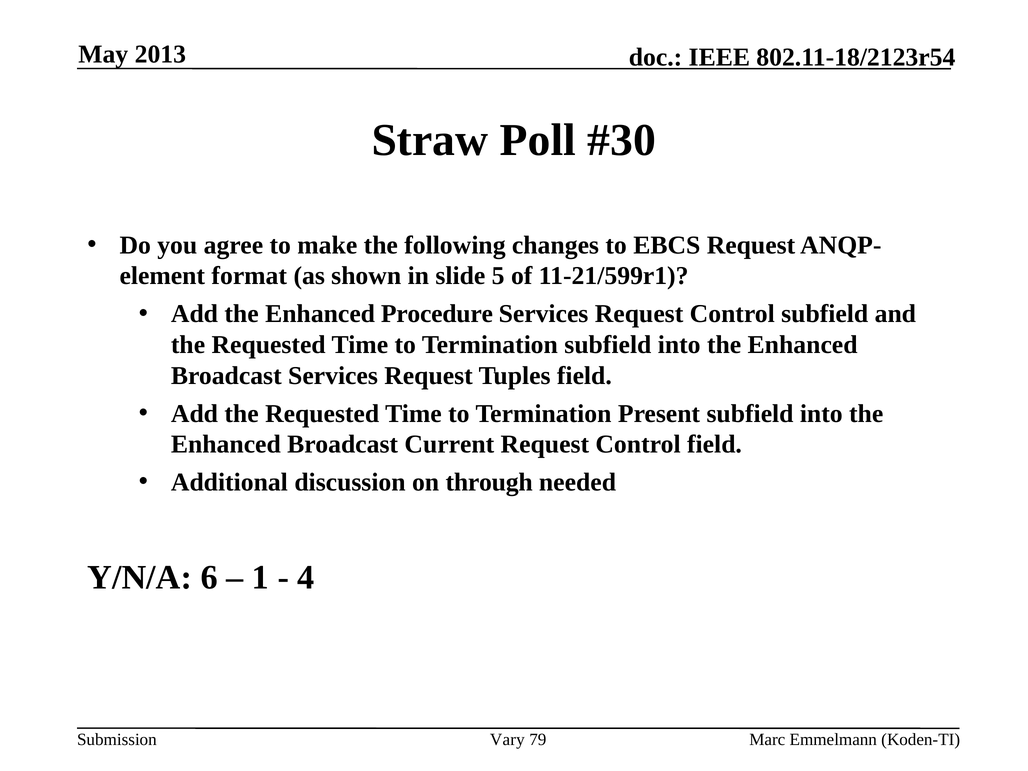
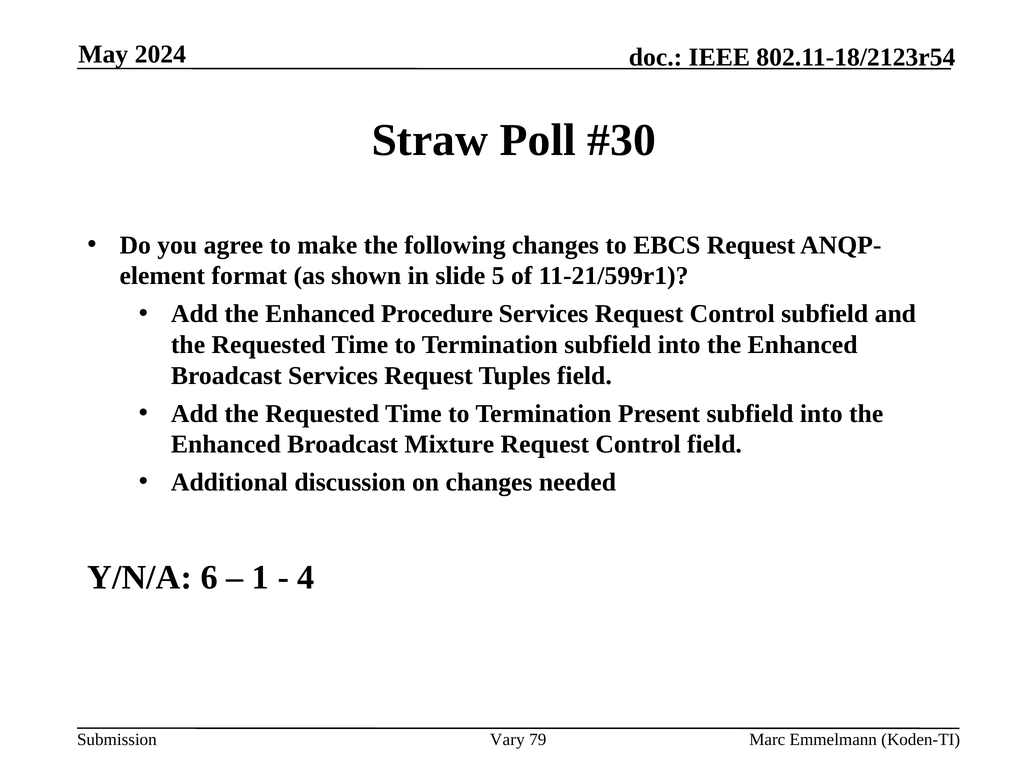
2013: 2013 -> 2024 (160, 54)
Current: Current -> Mixture (449, 444)
on through: through -> changes (489, 482)
